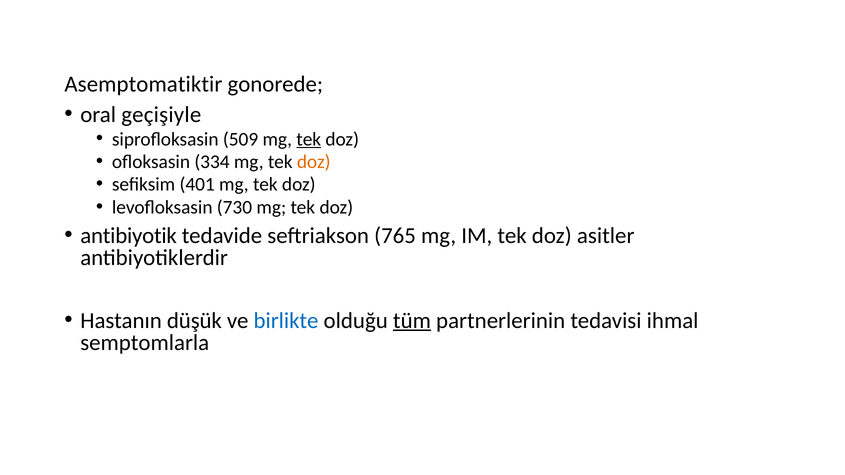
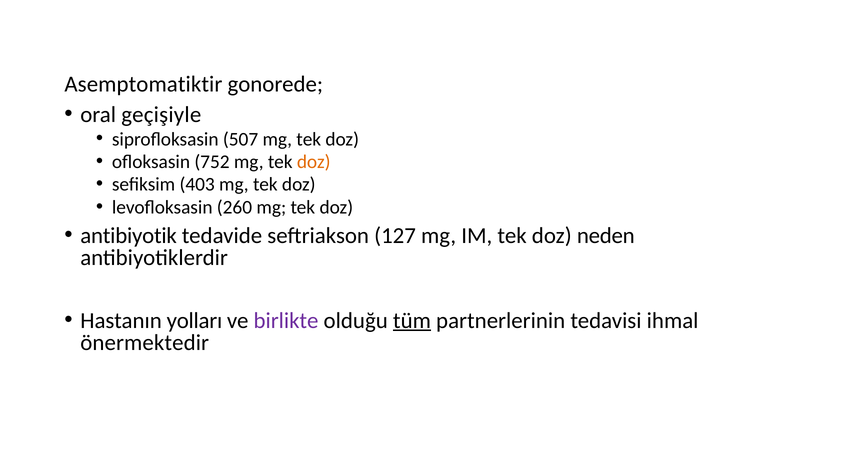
509: 509 -> 507 (241, 139)
tek underline: present -> none (309, 139)
334: 334 -> 752 (212, 162)
401: 401 -> 403 (197, 185)
730: 730 -> 260 (234, 207)
765: 765 -> 127 (395, 236)
asitler: asitler -> neden (606, 236)
düşük: düşük -> yolları (194, 321)
birlikte colour: blue -> purple (286, 321)
semptomlarla: semptomlarla -> önermektedir (145, 343)
